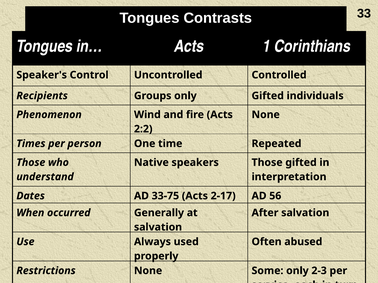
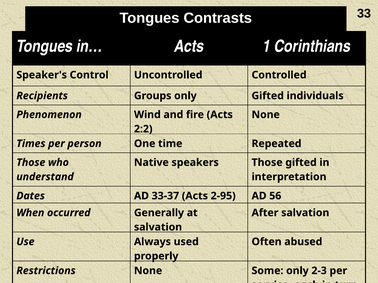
33-75: 33-75 -> 33-37 (165, 196)
2-17: 2-17 -> 2-95 (223, 196)
